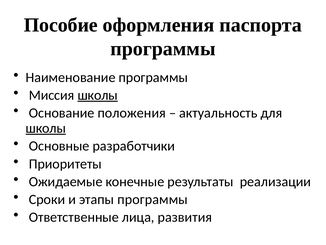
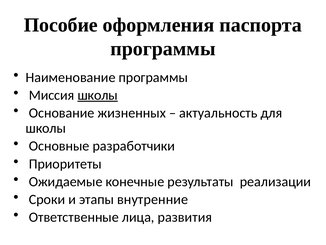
положения: положения -> жизненных (132, 113)
школы underline: present -> none (46, 128)
этапы программы: программы -> внутренние (153, 199)
